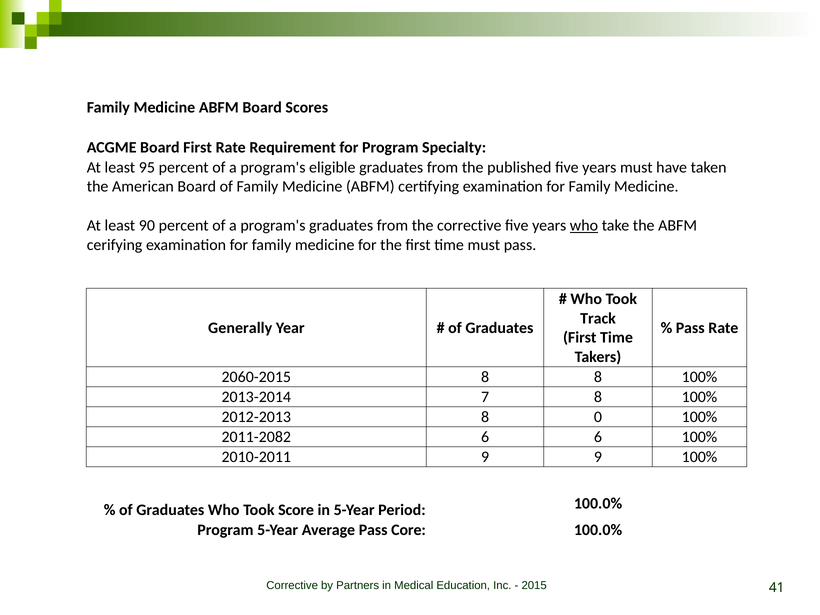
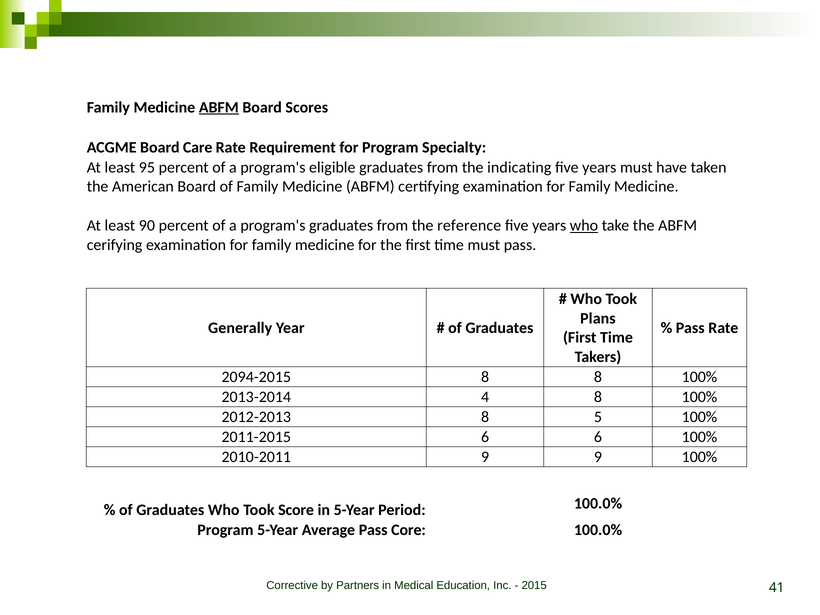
ABFM underline: none -> present (219, 107)
Board First: First -> Care (198, 147)
published: published -> indicating (519, 167)
the corrective: corrective -> reference (469, 225)
Track: Track -> Plans (598, 318)
2060-2015: 2060-2015 -> 2094-2015 (256, 377)
7: 7 -> 4 (485, 397)
0: 0 -> 5 (598, 417)
2011-2082: 2011-2082 -> 2011-2015 (256, 437)
